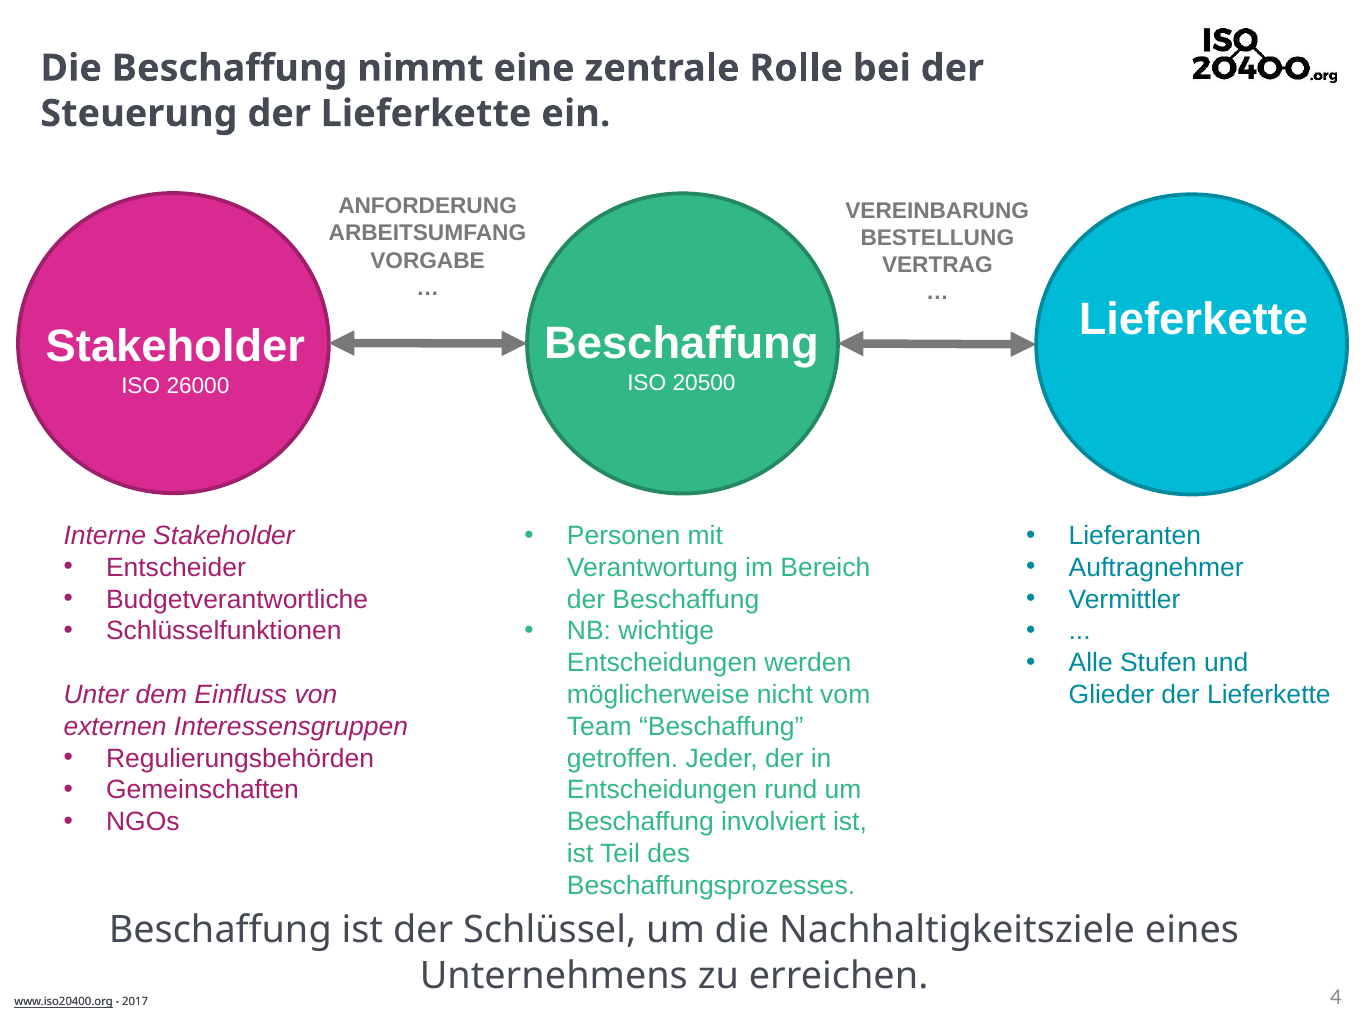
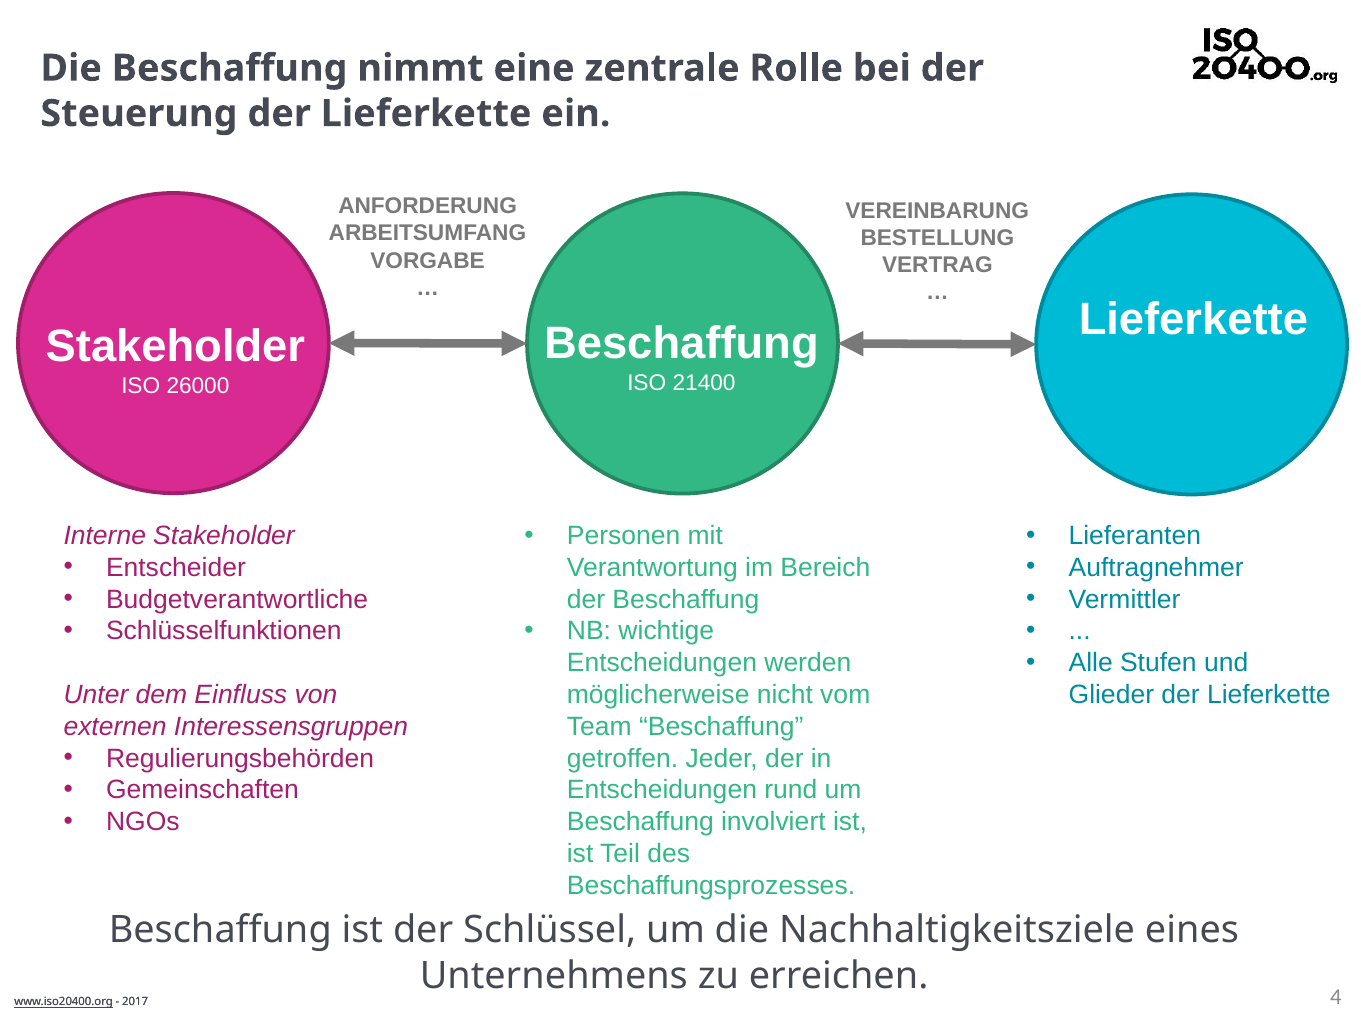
20500: 20500 -> 21400 (704, 383)
